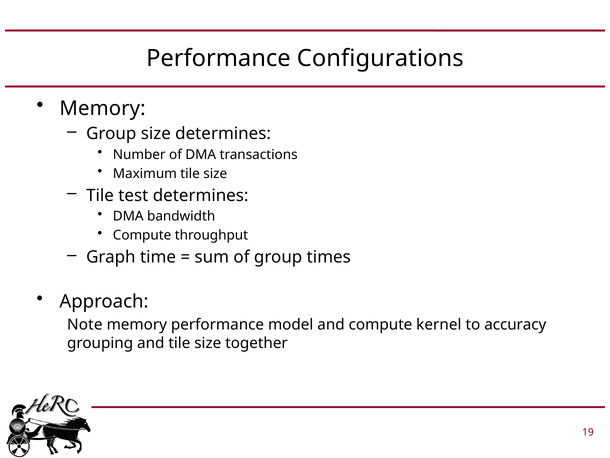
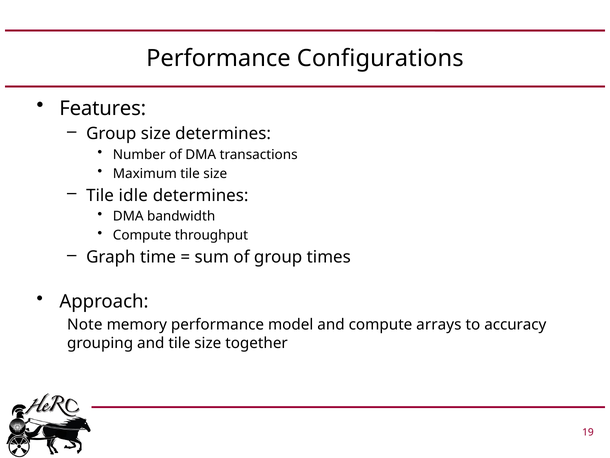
Memory: Memory -> Features (103, 108)
test: test -> idle (133, 195)
kernel: kernel -> arrays (439, 324)
